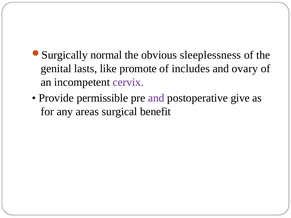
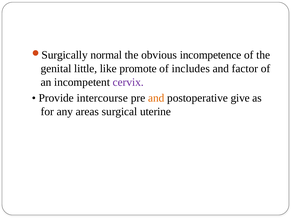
sleeplessness: sleeplessness -> incompetence (211, 55)
lasts: lasts -> little (86, 69)
ovary: ovary -> factor (245, 69)
permissible: permissible -> intercourse (102, 98)
and colour: purple -> orange (156, 98)
benefit: benefit -> uterine (156, 112)
